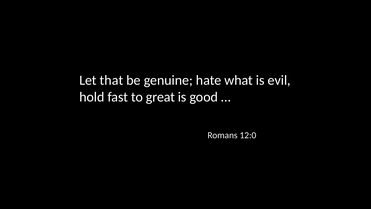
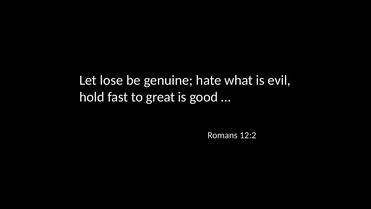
that: that -> lose (111, 80)
12:0: 12:0 -> 12:2 (248, 135)
